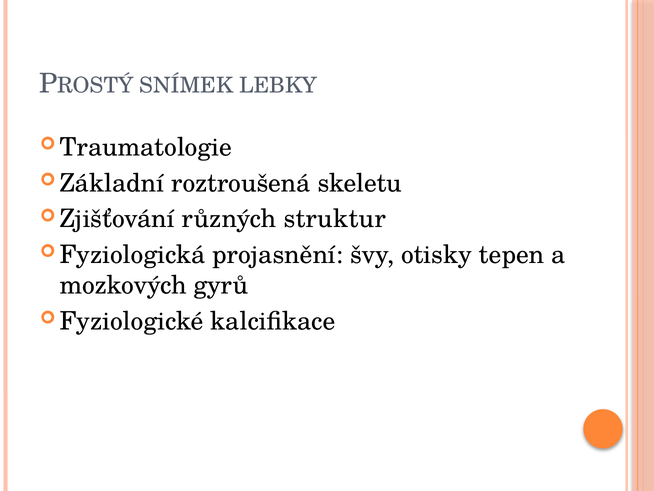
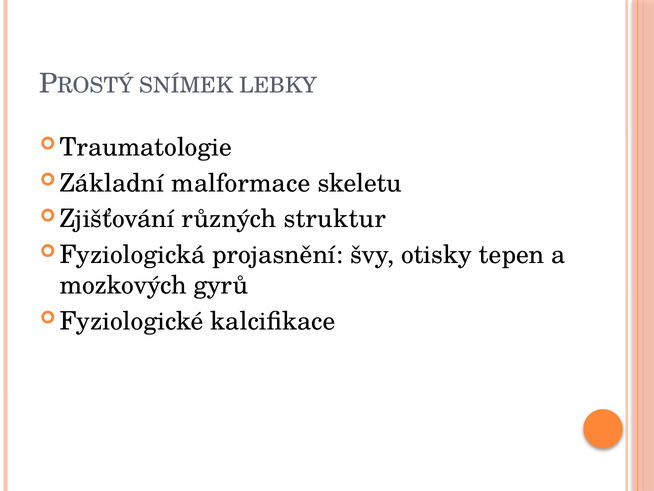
roztroušená: roztroušená -> malformace (241, 183)
